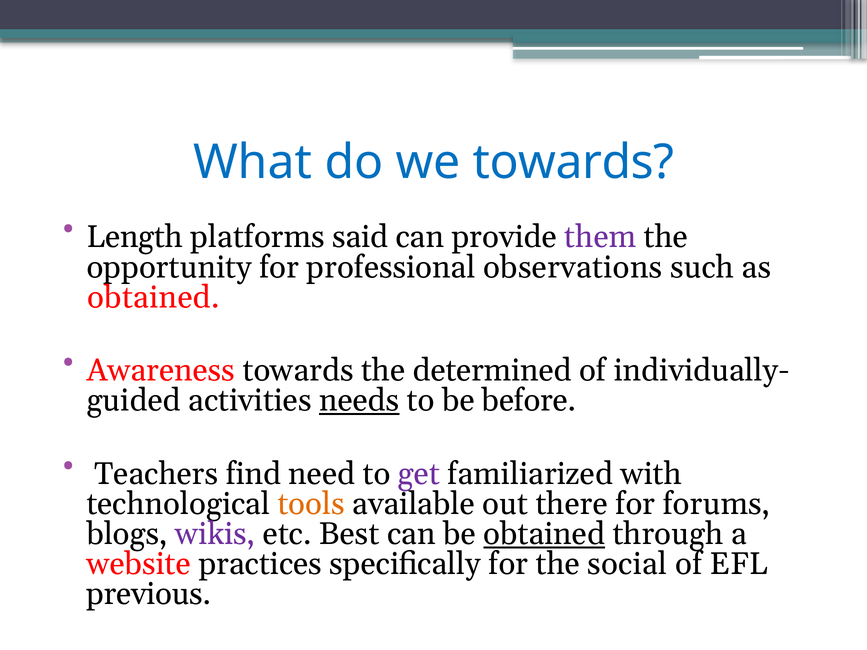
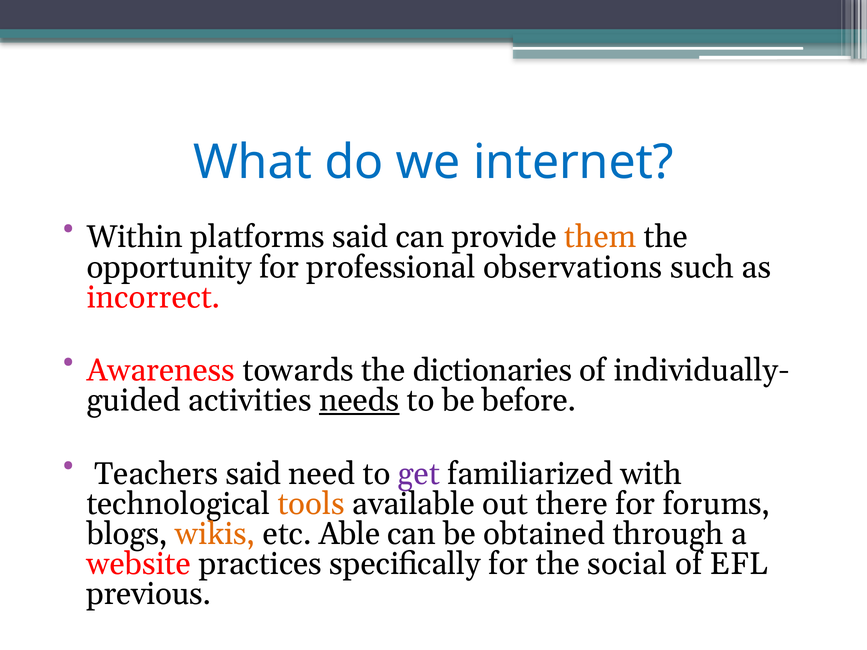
we towards: towards -> internet (573, 162)
Length: Length -> Within (135, 237)
them colour: purple -> orange (600, 237)
obtained: obtained -> incorrect (153, 297)
determined: determined -> dictionaries (492, 371)
Teachers find: find -> said (254, 474)
wikis colour: purple -> orange (215, 534)
Best: Best -> Able (349, 534)
obtained underline: present -> none (544, 534)
